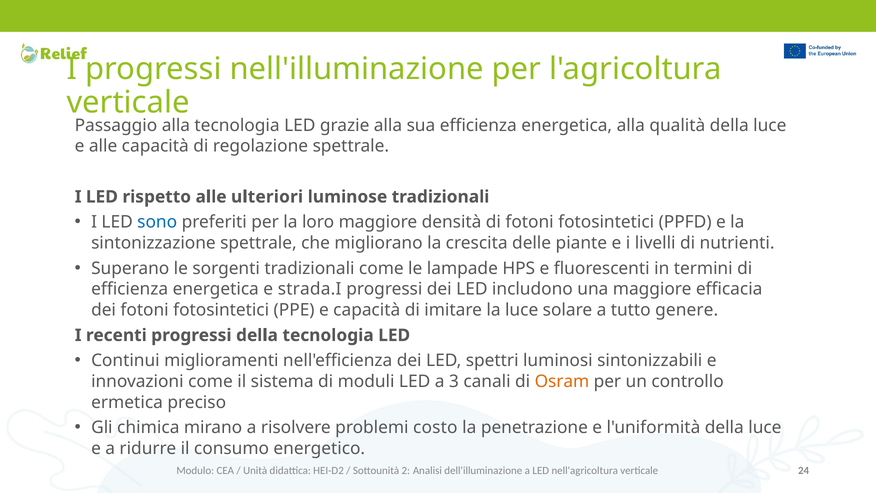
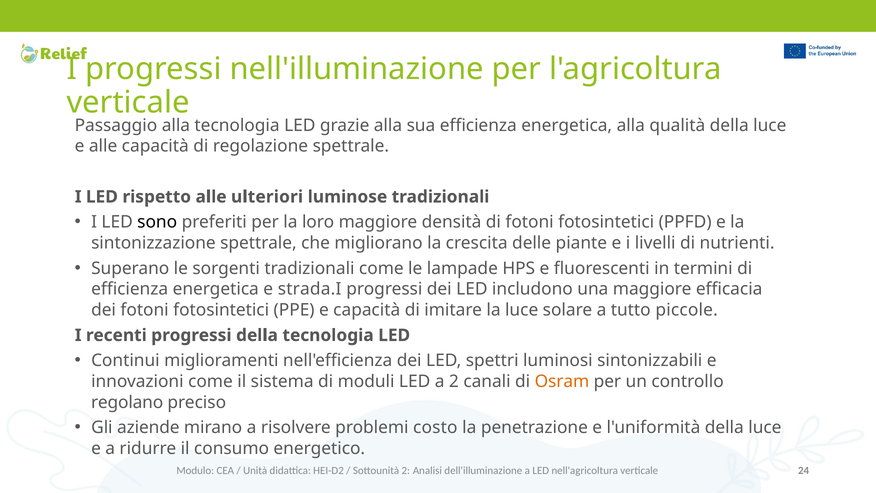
sono colour: blue -> black (157, 222)
genere: genere -> piccole (687, 310)
a 3: 3 -> 2 (454, 381)
ermetica: ermetica -> regolano (127, 402)
chimica: chimica -> aziende (148, 427)
